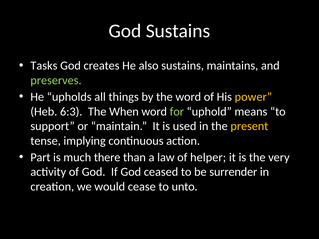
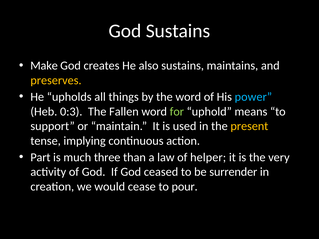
Tasks: Tasks -> Make (44, 66)
preserves colour: light green -> yellow (56, 80)
power colour: yellow -> light blue (253, 97)
6:3: 6:3 -> 0:3 (71, 112)
When: When -> Fallen (124, 112)
there: there -> three (107, 157)
unto: unto -> pour (185, 187)
